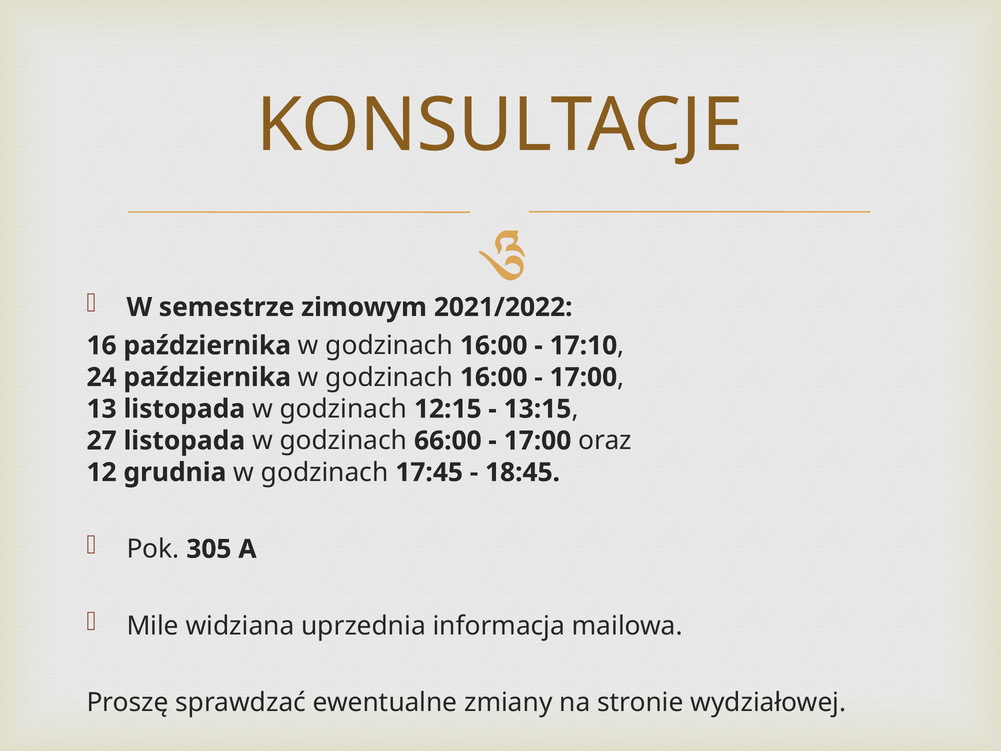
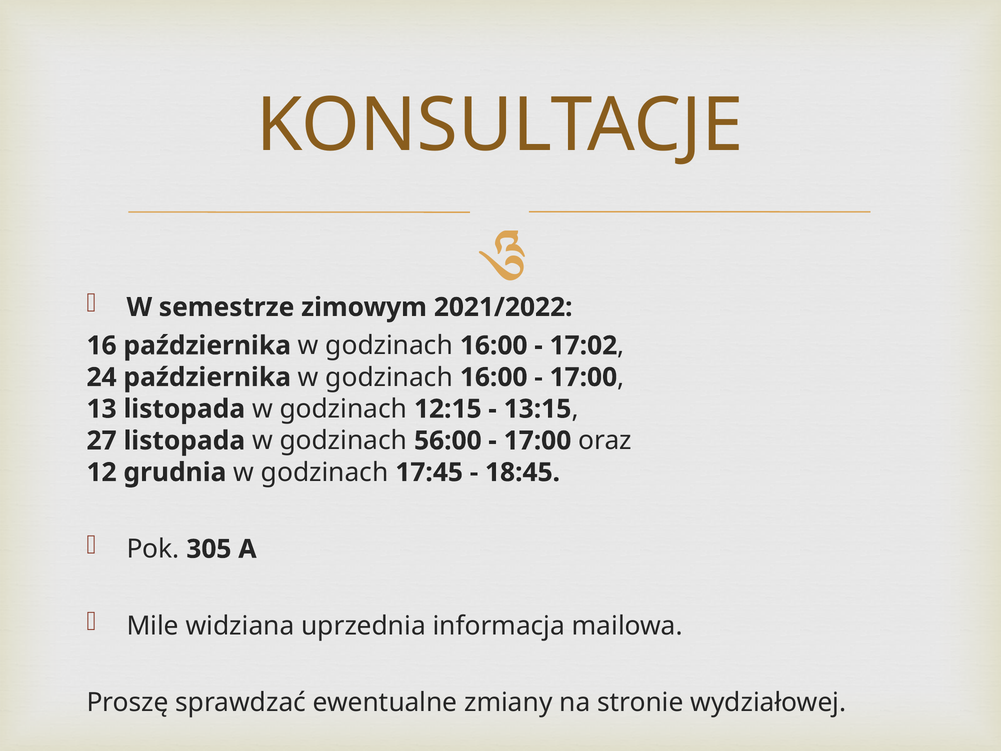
17:10: 17:10 -> 17:02 (583, 345)
66:00: 66:00 -> 56:00 (448, 441)
